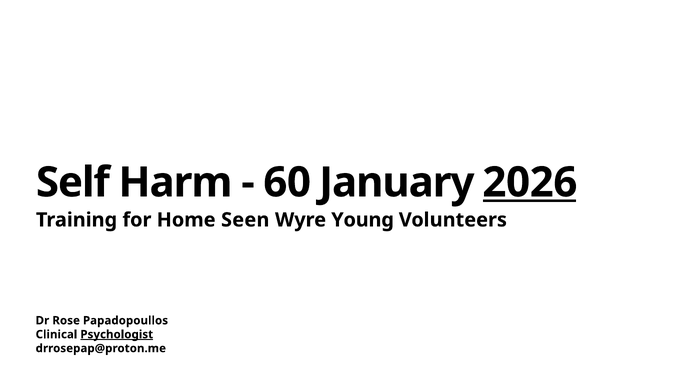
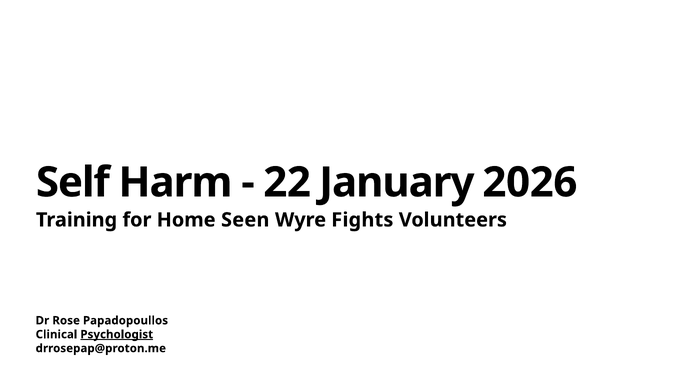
60: 60 -> 22 (287, 183)
2026 underline: present -> none (530, 183)
Young: Young -> Fights (362, 220)
